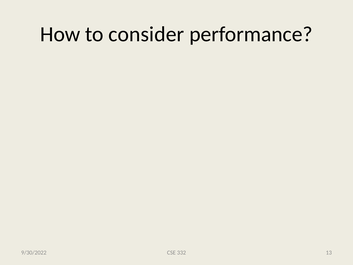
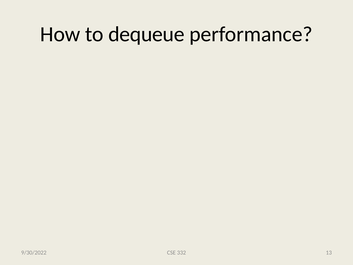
consider: consider -> dequeue (146, 34)
